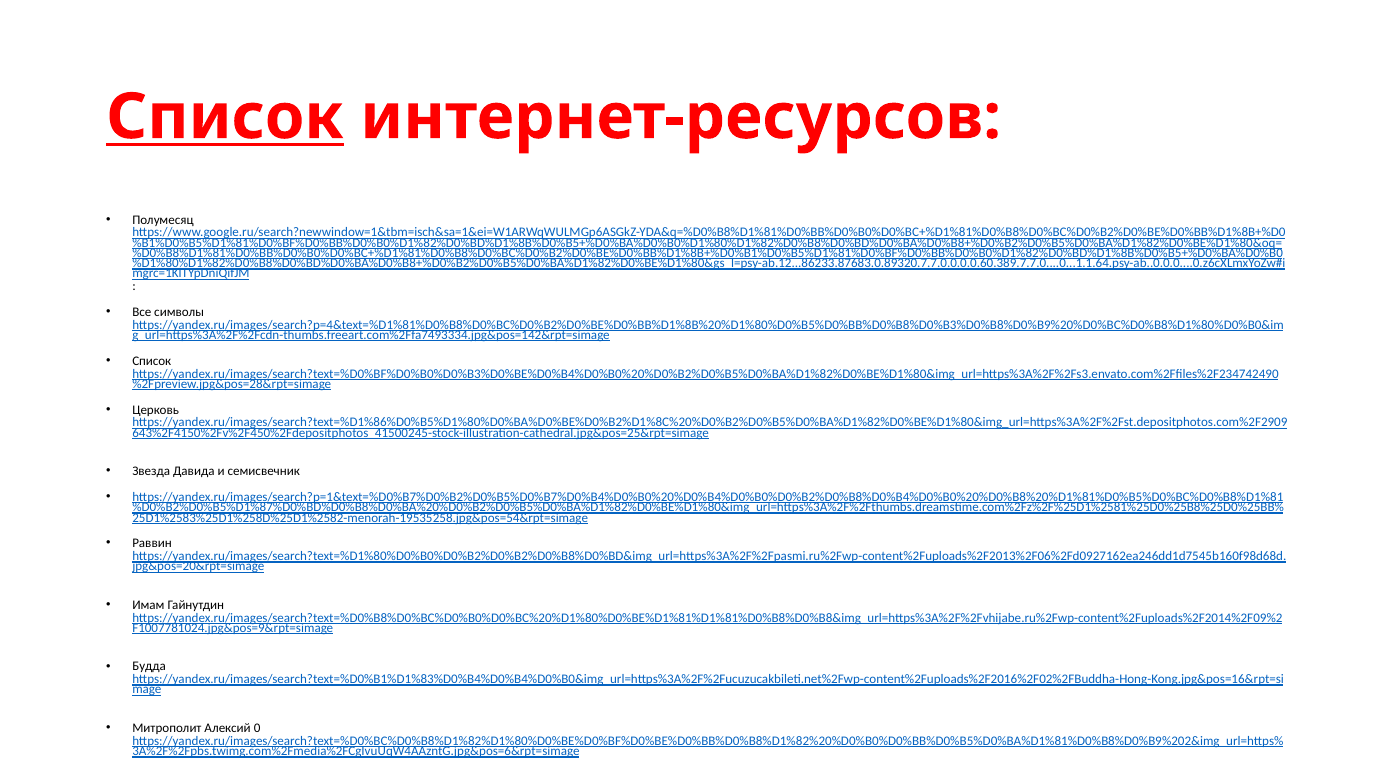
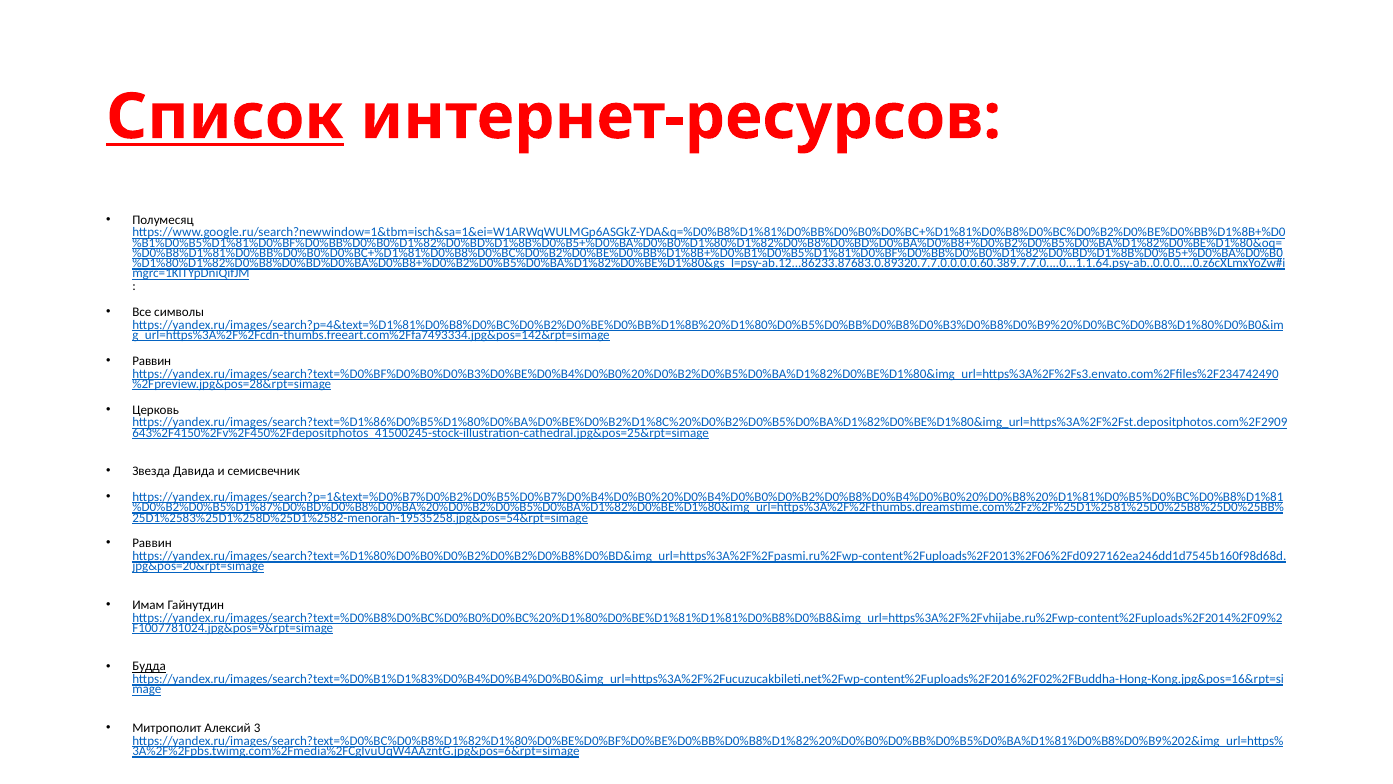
Список: Список -> Раввин (152, 361)
Будда underline: none -> present (149, 666)
0: 0 -> 3 (257, 728)
